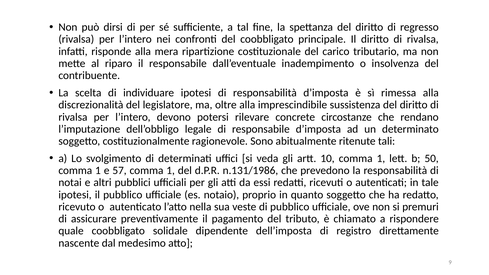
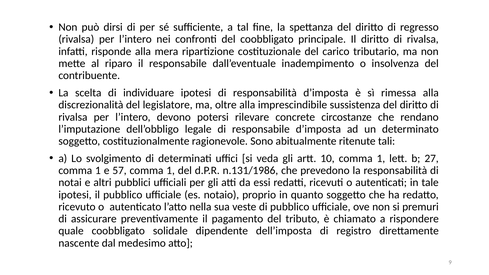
50: 50 -> 27 (432, 158)
